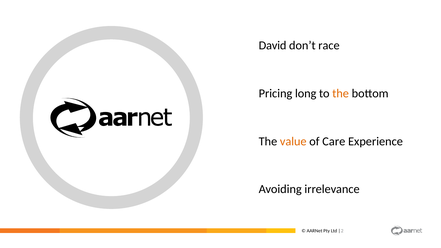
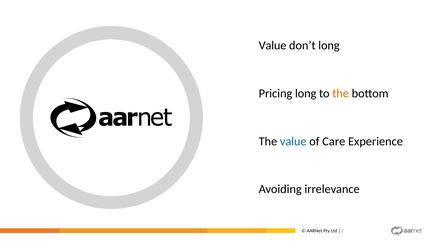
David: David -> Value (273, 46)
don’t race: race -> long (329, 46)
value colour: orange -> blue (293, 141)
